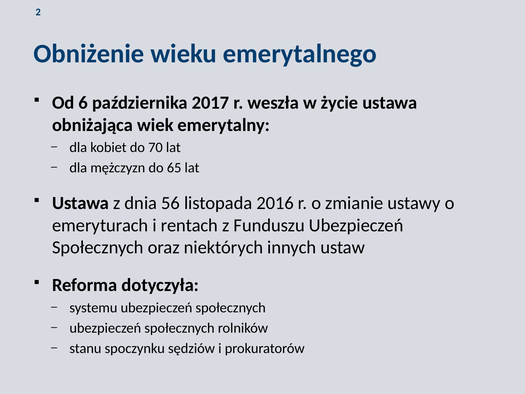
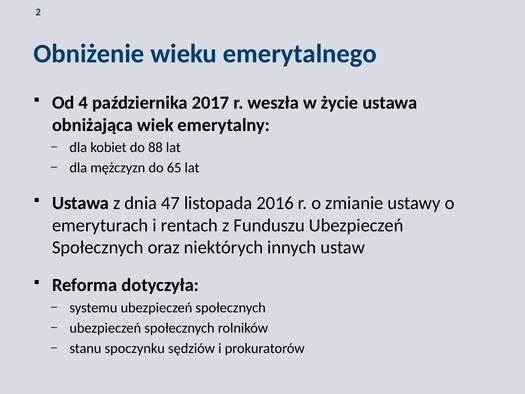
6: 6 -> 4 (83, 103)
70: 70 -> 88 (155, 147)
56: 56 -> 47 (171, 203)
